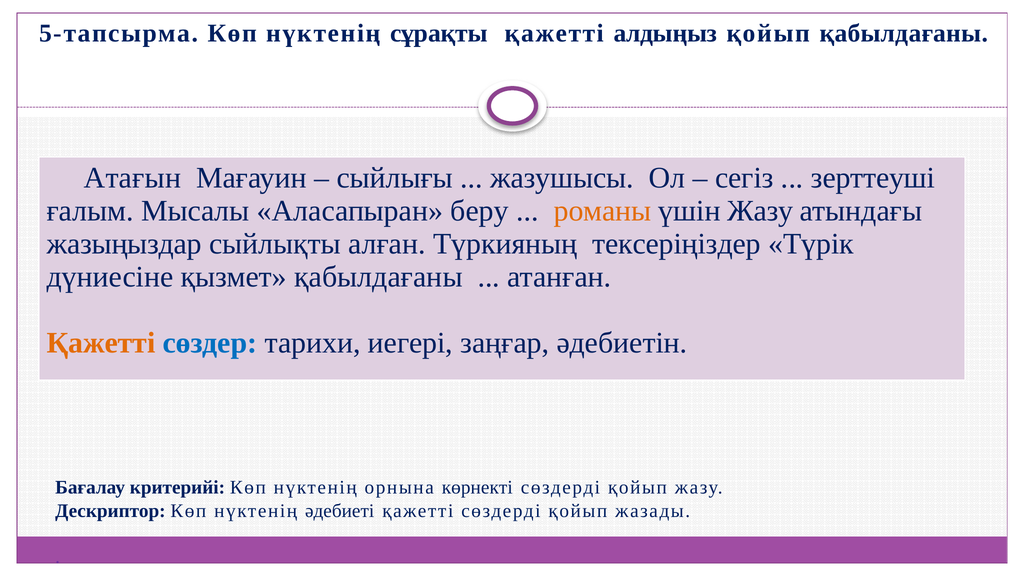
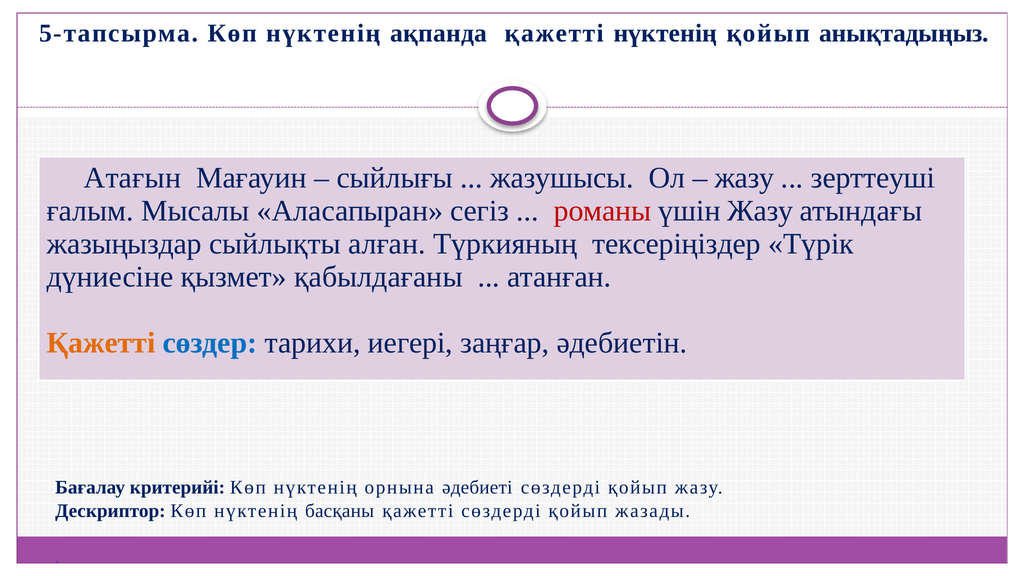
сұрақты: сұрақты -> ақпанда (439, 33)
қажетті алдыңыз: алдыңыз -> нүктенің (665, 33)
қойып қабылдағаны: қабылдағаны -> анықтадыңыз (904, 33)
сегіз: сегіз -> жазу (745, 178)
беру: беру -> сегіз (480, 211)
романы colour: orange -> red (602, 211)
көрнекті: көрнекті -> әдебиеті (477, 488)
әдебиеті: әдебиеті -> басқаны (340, 511)
